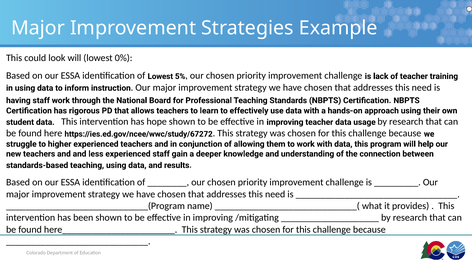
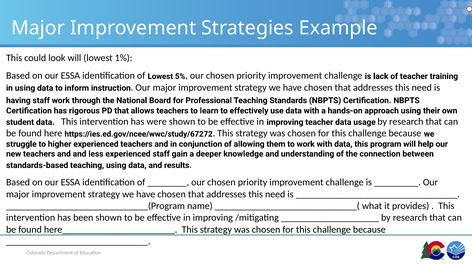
0%: 0% -> 1% (124, 58)
hope: hope -> were (157, 122)
